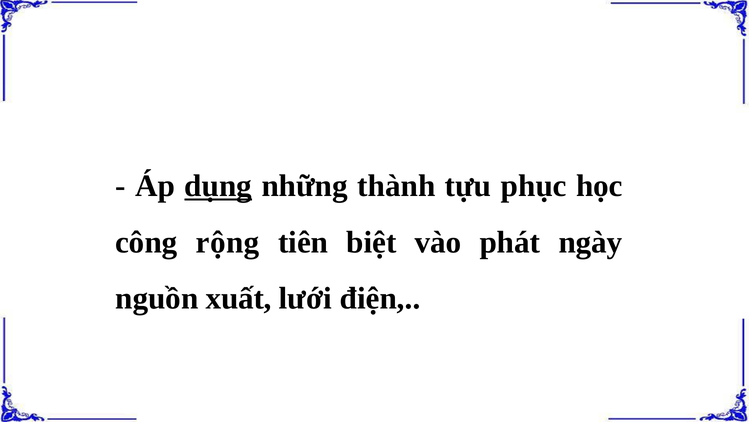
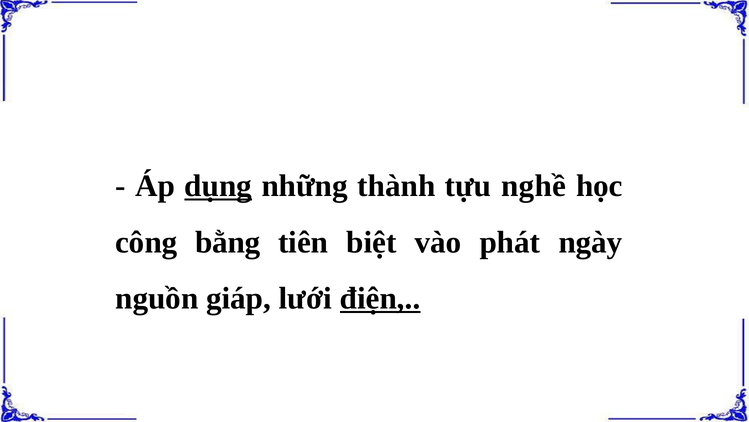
phục: phục -> nghề (534, 186)
rộng: rộng -> bằng (228, 242)
xuất: xuất -> giáp (239, 298)
điện underline: none -> present (380, 298)
